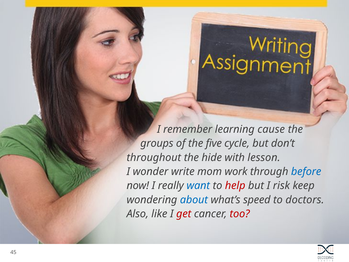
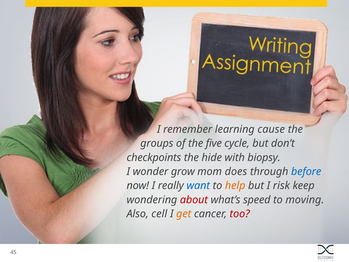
throughout: throughout -> checkpoints (154, 157)
lesson: lesson -> biopsy (264, 157)
write: write -> grow (183, 171)
work: work -> does (236, 171)
help colour: red -> orange (235, 185)
about colour: blue -> red (194, 200)
doctors: doctors -> moving (305, 200)
like: like -> cell (159, 214)
get colour: red -> orange (184, 214)
